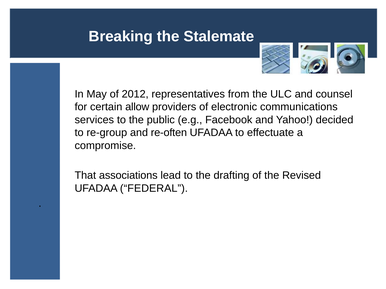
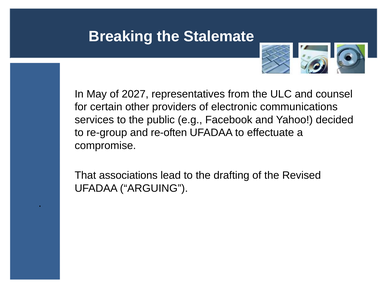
2012: 2012 -> 2027 (135, 94)
allow: allow -> other (137, 107)
FEDERAL: FEDERAL -> ARGUING (154, 189)
